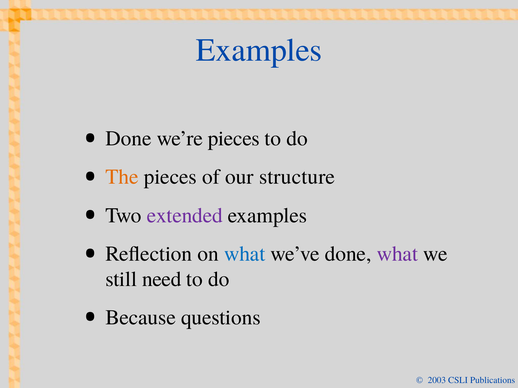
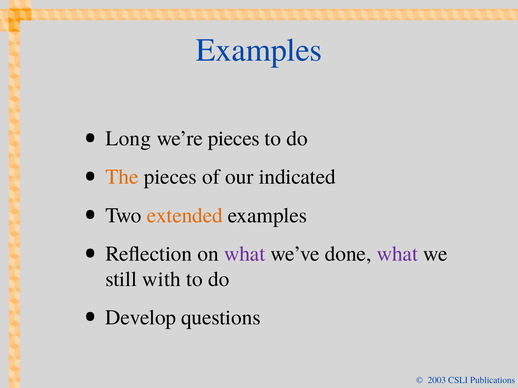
Done: Done -> Long (128, 139)
structure: structure -> indicated (297, 177)
extended colour: purple -> orange (185, 216)
what colour: blue -> purple (245, 254)
need: need -> with (162, 279)
Because: Because -> Develop (141, 318)
